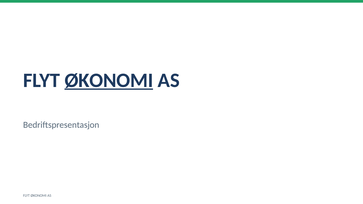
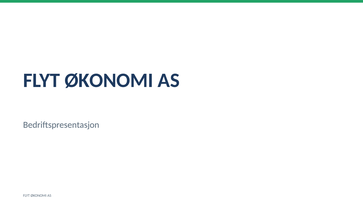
ØKONOMI underline: present -> none (109, 81)
